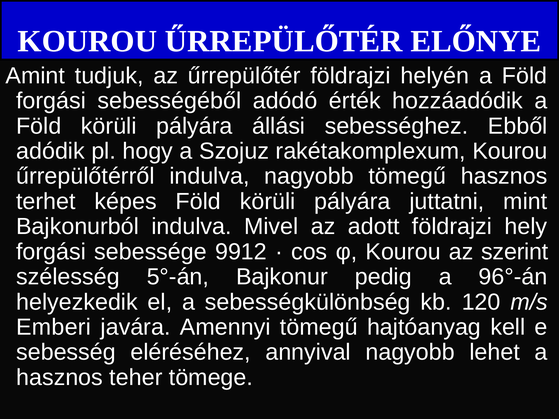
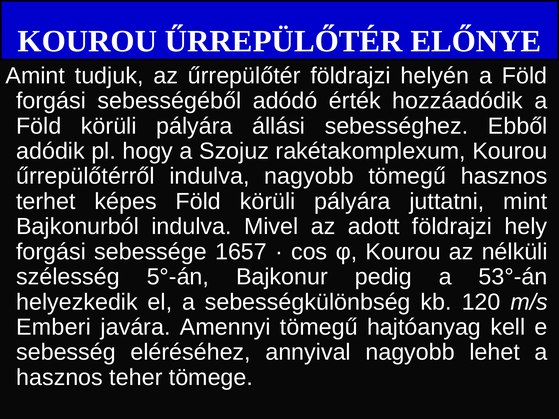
9912: 9912 -> 1657 (241, 252)
szerint: szerint -> nélküli (515, 252)
96°-án: 96°-án -> 53°-án (513, 277)
